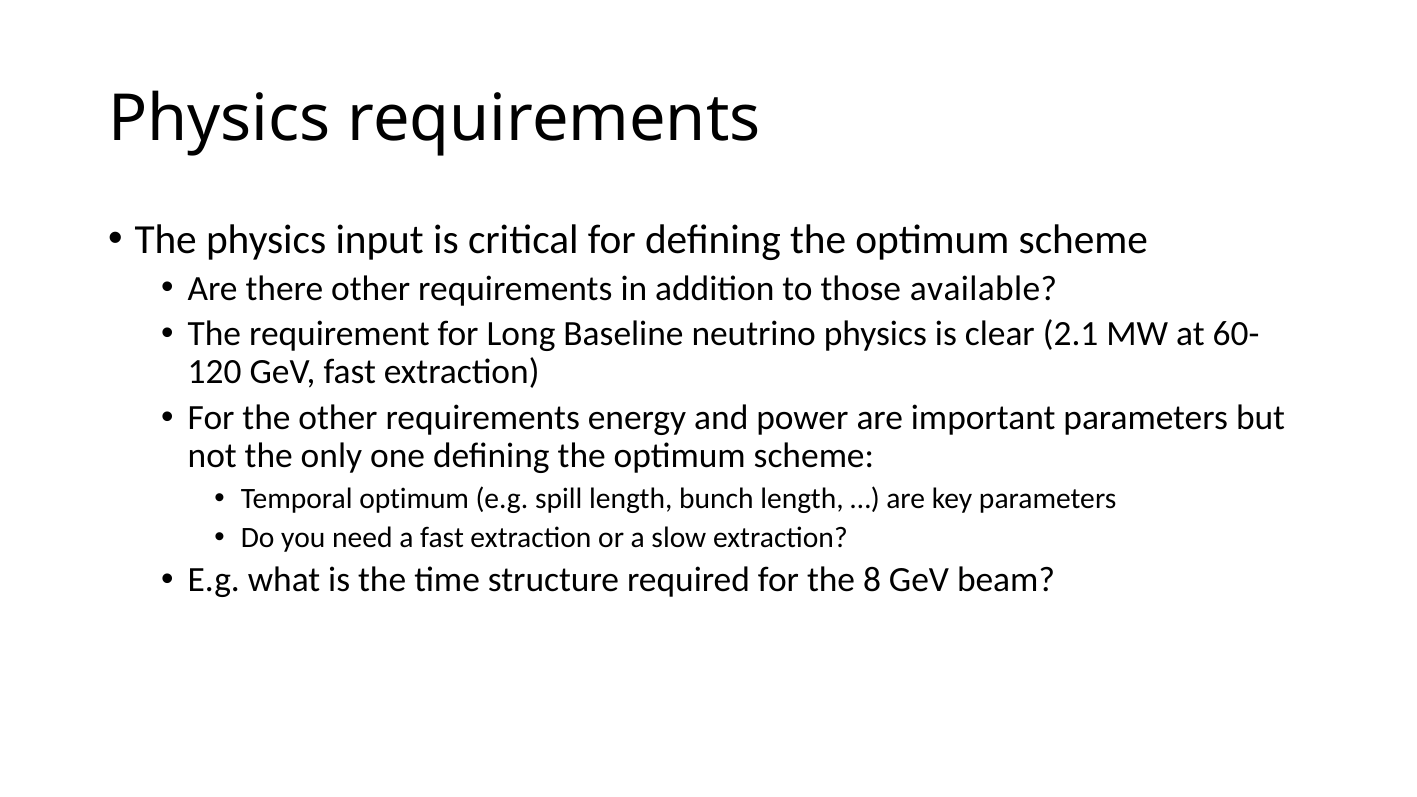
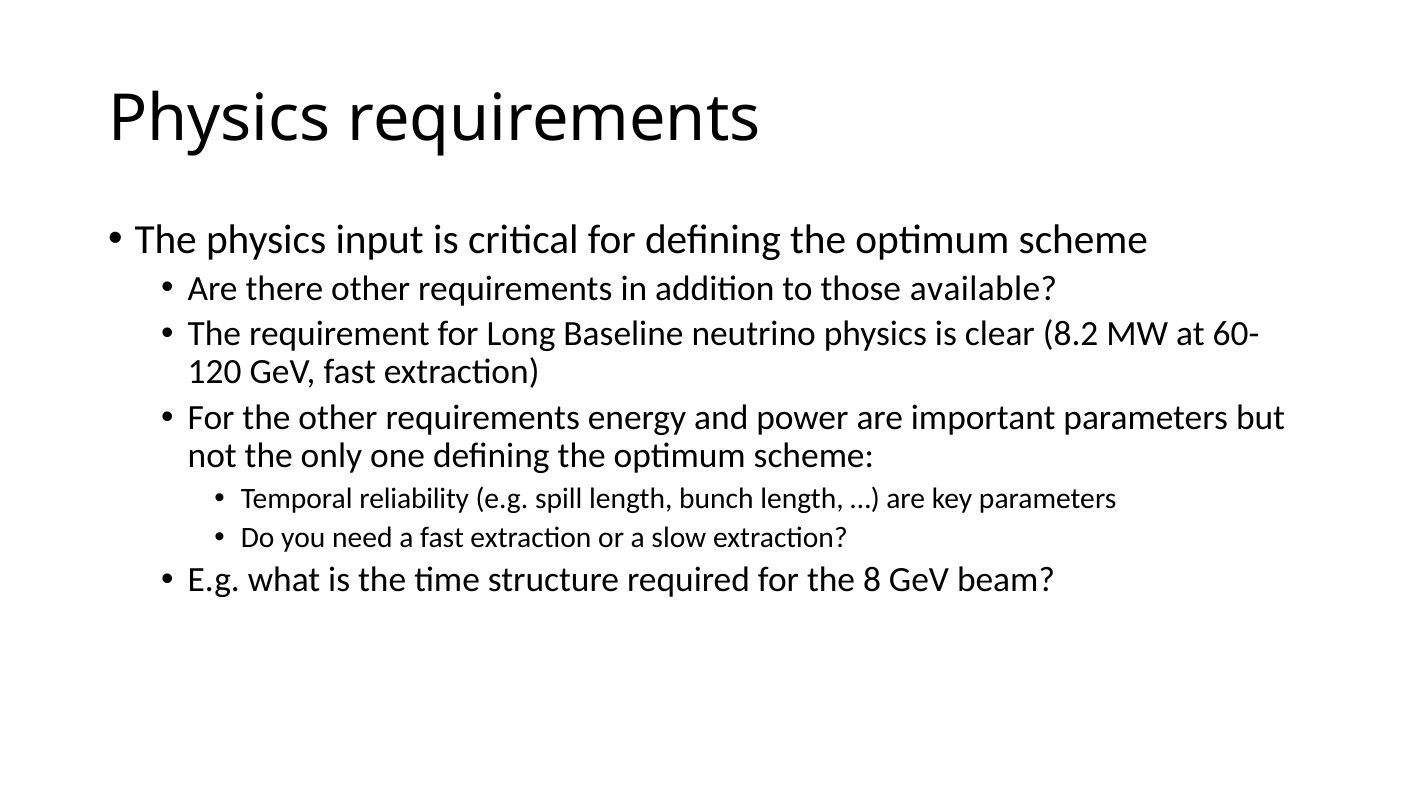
2.1: 2.1 -> 8.2 (1071, 334)
Temporal optimum: optimum -> reliability (414, 499)
